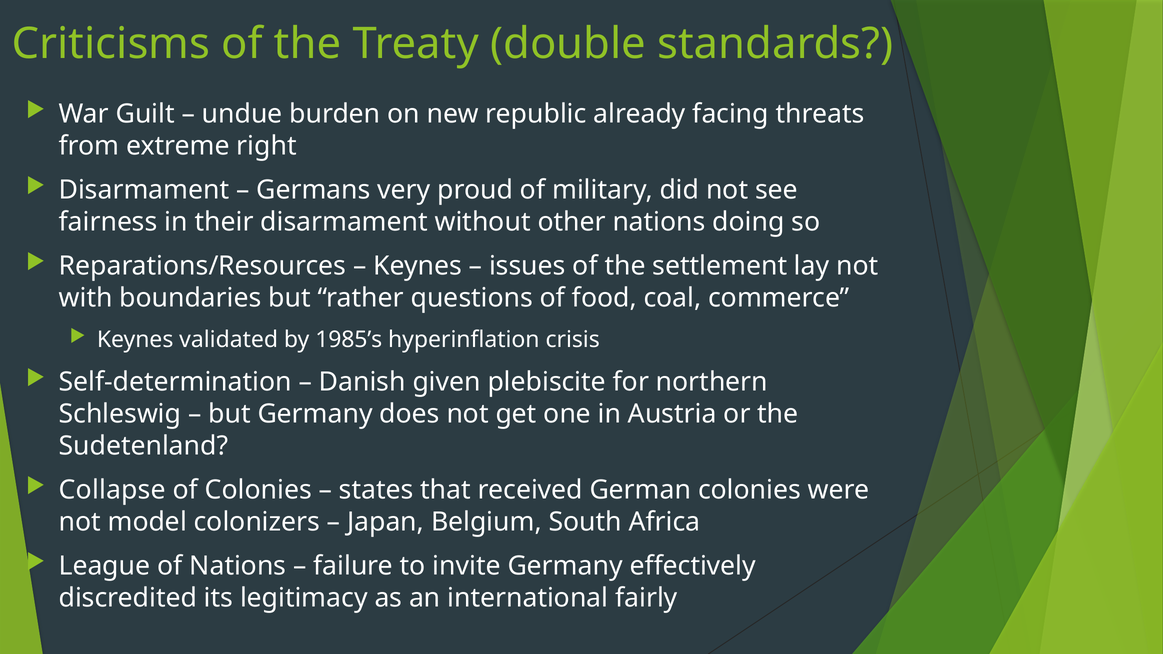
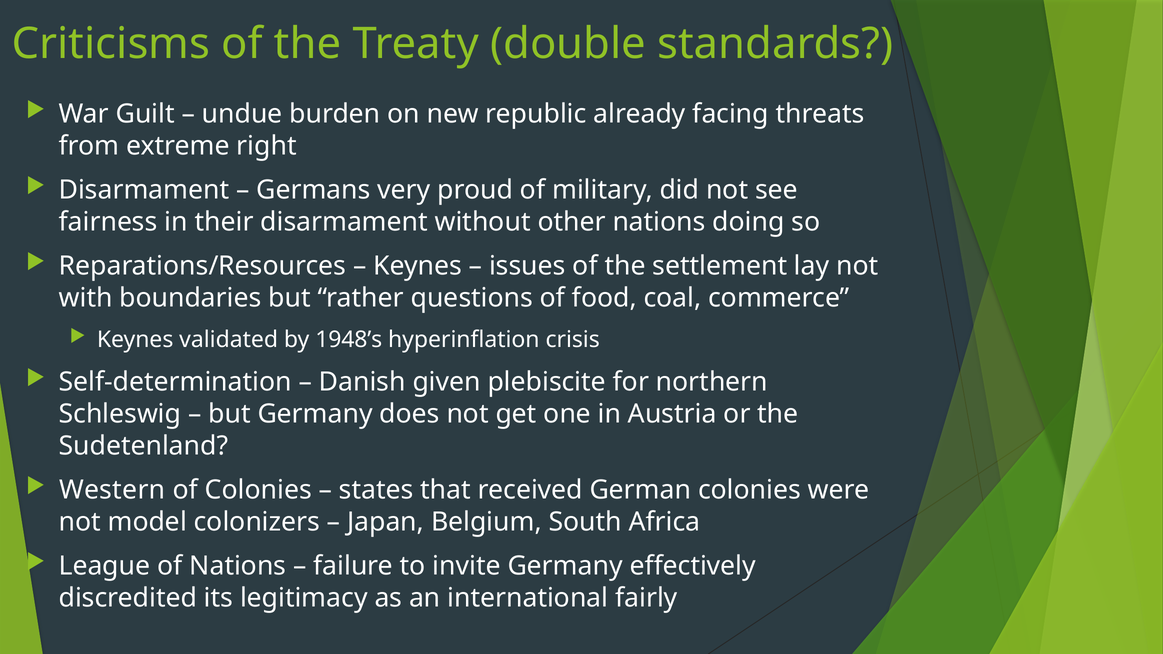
1985’s: 1985’s -> 1948’s (349, 340)
Collapse: Collapse -> Western (112, 490)
